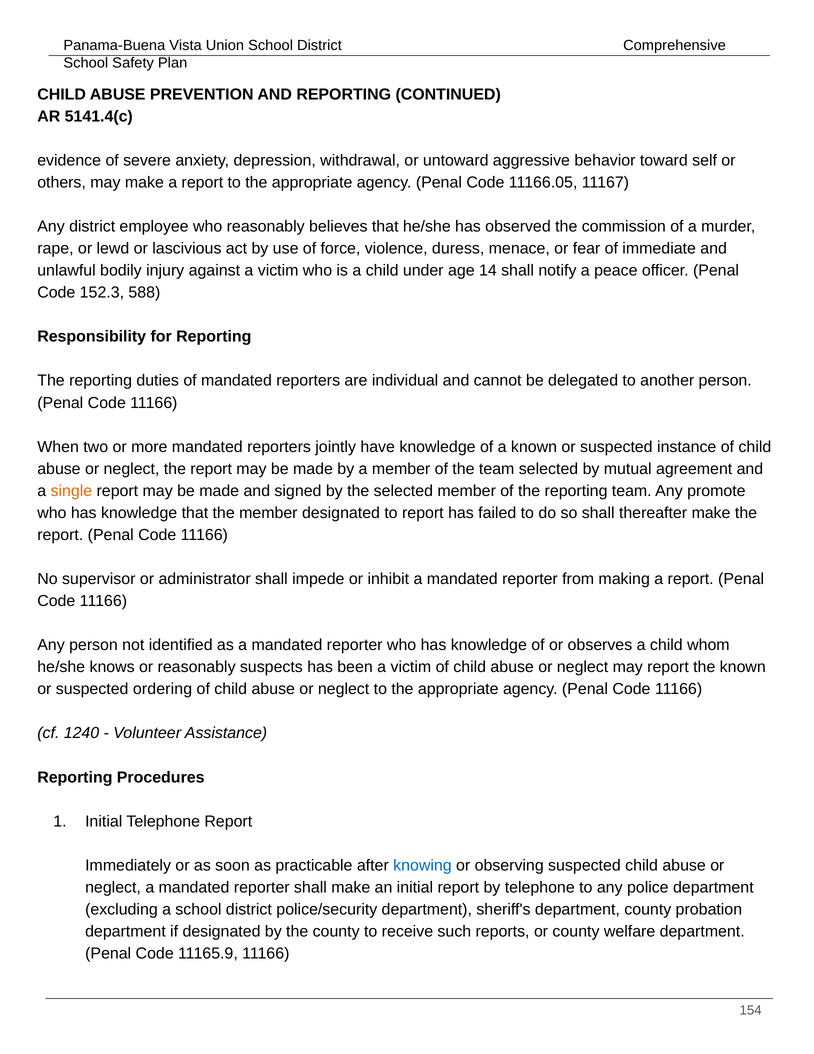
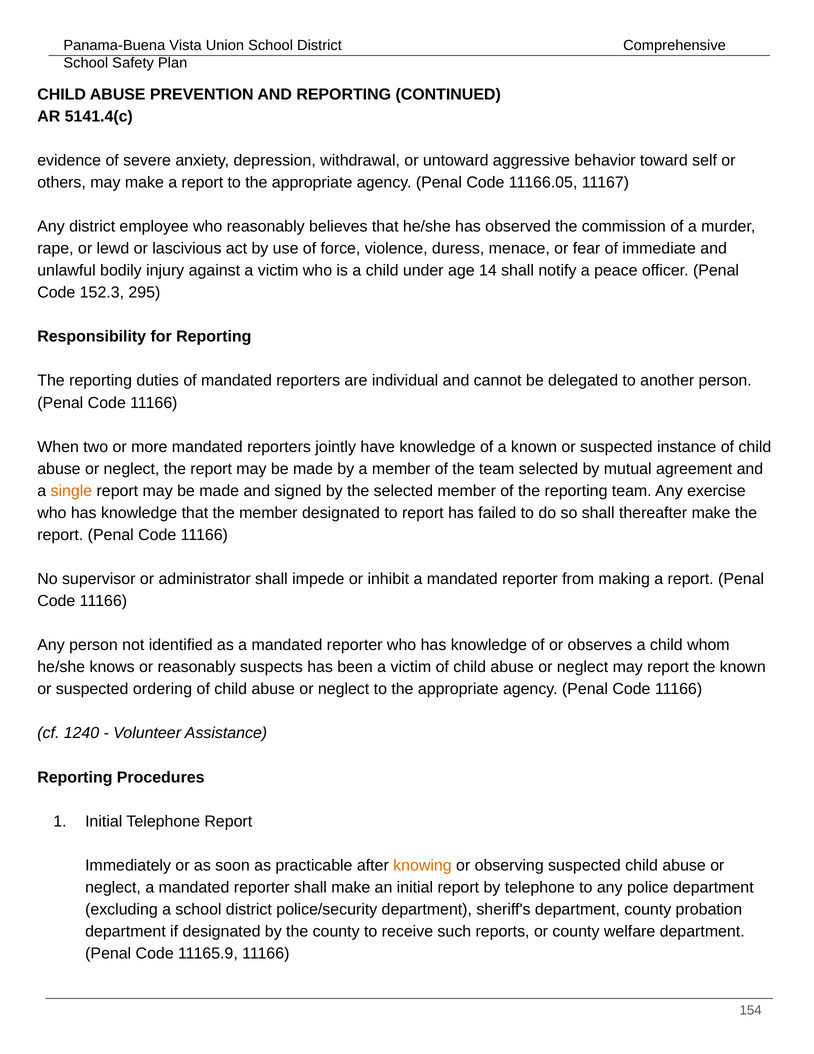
588: 588 -> 295 (144, 292)
promote: promote -> exercise (716, 491)
knowing colour: blue -> orange (422, 865)
